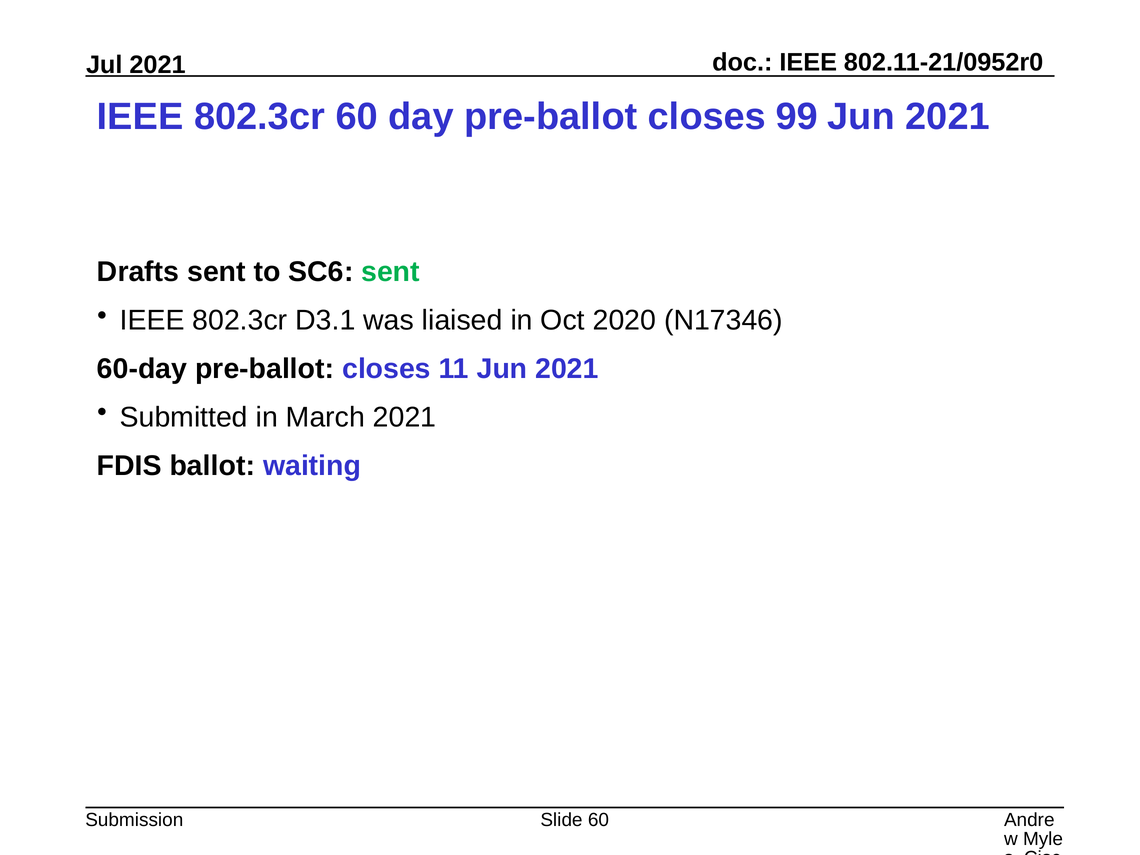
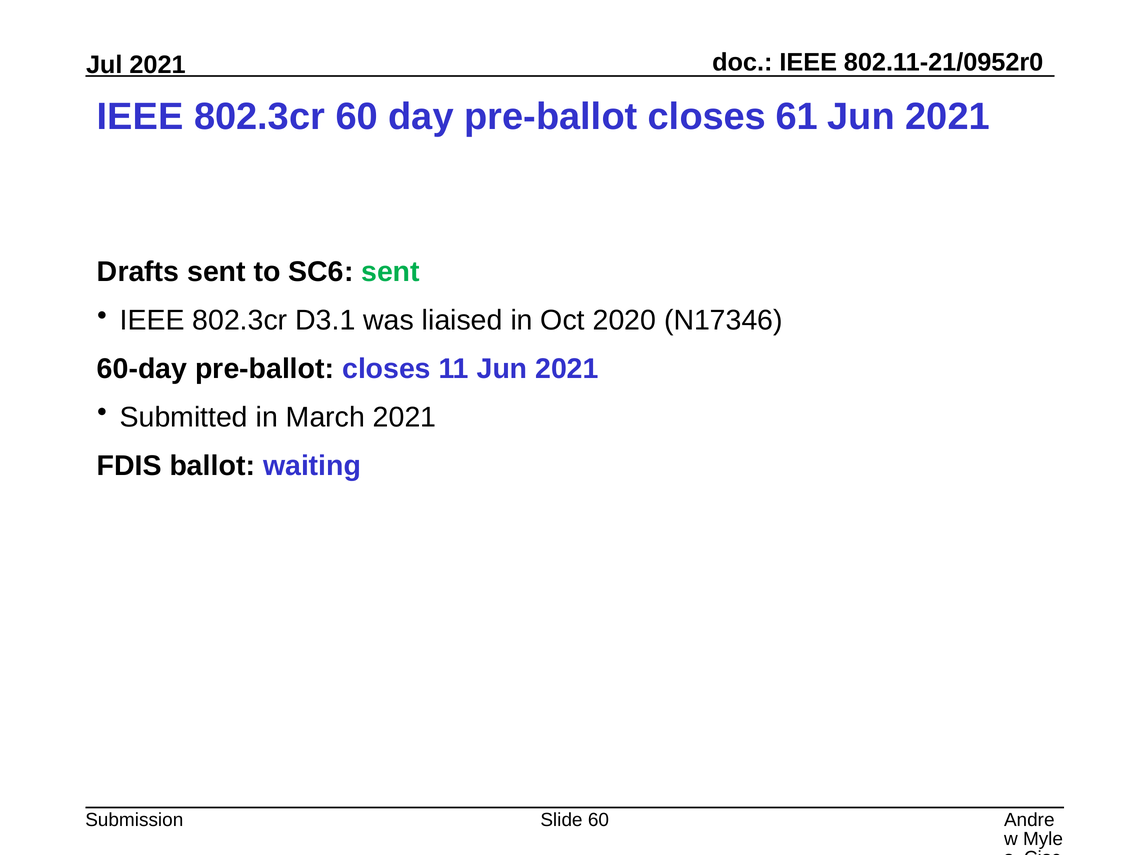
99: 99 -> 61 (797, 117)
